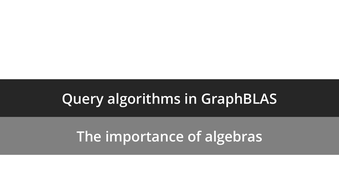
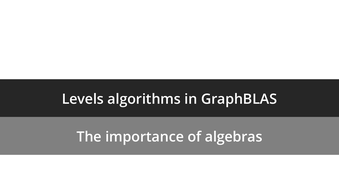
Query: Query -> Levels (83, 99)
